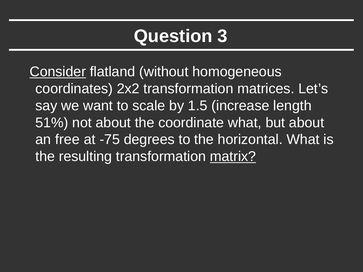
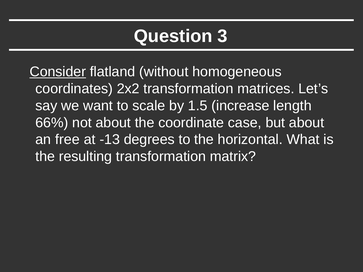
51%: 51% -> 66% (52, 123)
coordinate what: what -> case (245, 123)
-75: -75 -> -13 (110, 140)
matrix underline: present -> none (233, 157)
